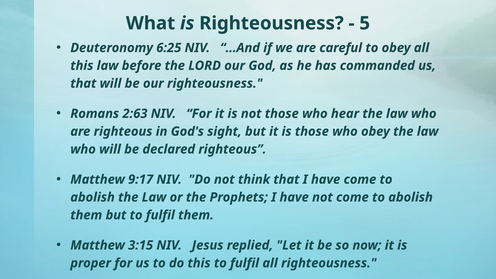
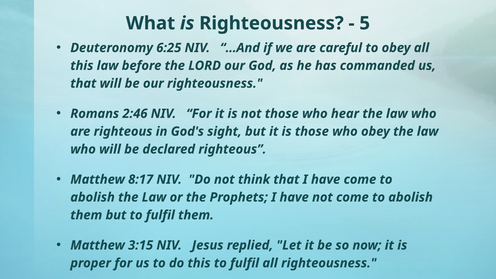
2:63: 2:63 -> 2:46 (135, 114)
9:17: 9:17 -> 8:17 (141, 180)
